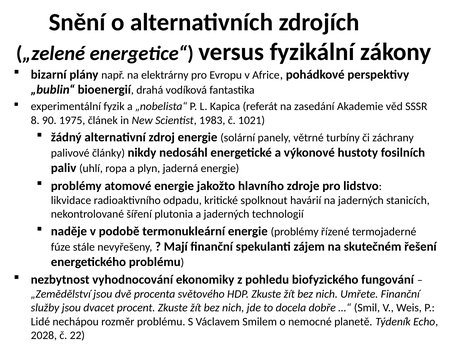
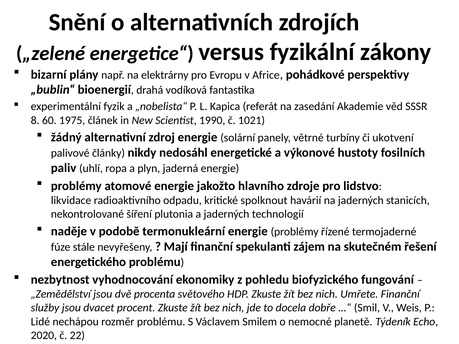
90: 90 -> 60 (49, 120)
1983: 1983 -> 1990 (212, 120)
záchrany: záchrany -> ukotvení (393, 138)
2028: 2028 -> 2020 (44, 336)
